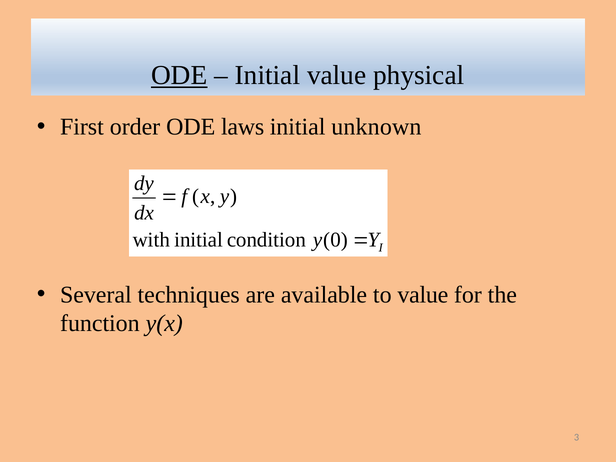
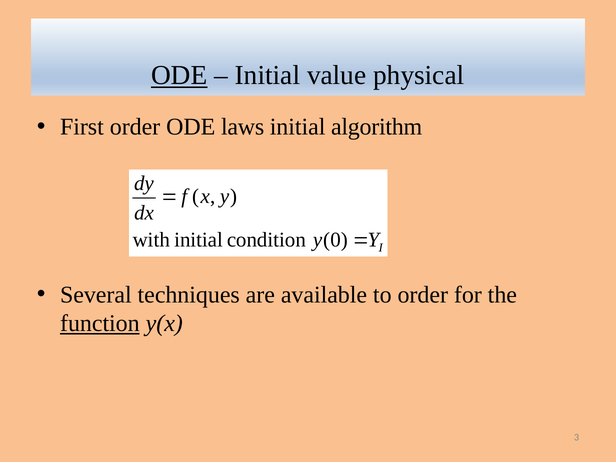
unknown: unknown -> algorithm (377, 127)
to value: value -> order (423, 295)
function underline: none -> present (100, 324)
